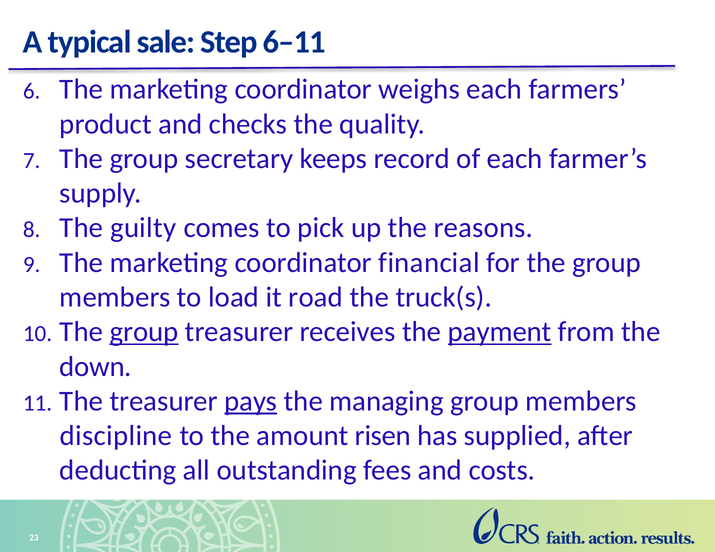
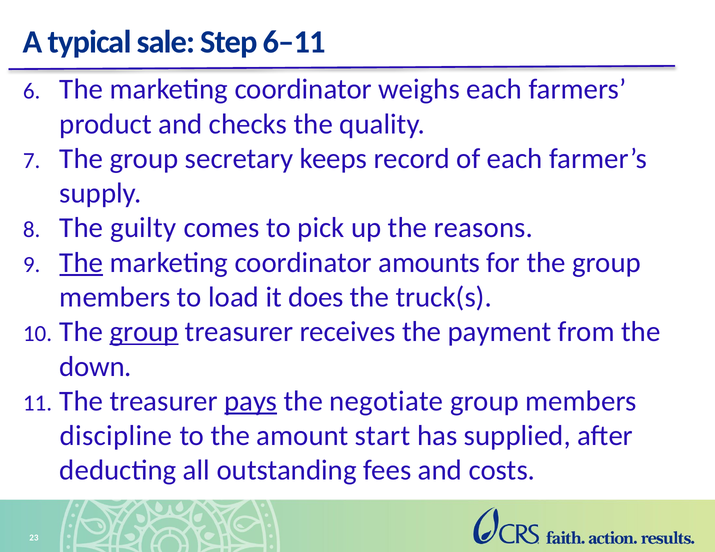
The underline: none -> present (81, 263)
financial: financial -> amounts (429, 263)
road: road -> does (316, 297)
payment underline: present -> none (500, 332)
managing: managing -> negotiate (386, 402)
risen: risen -> start (383, 436)
